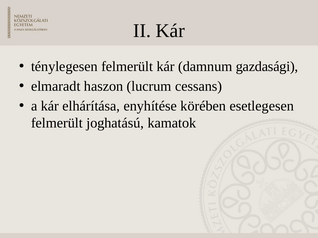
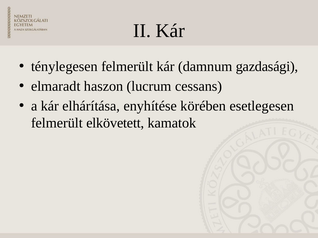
joghatású: joghatású -> elkövetett (115, 123)
